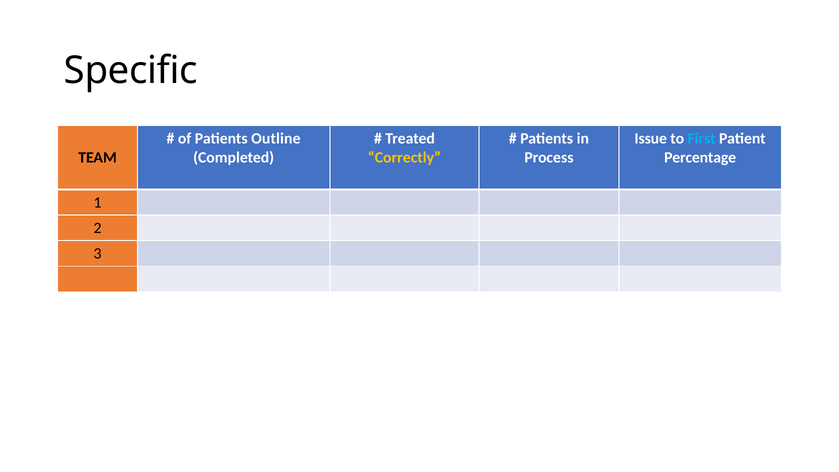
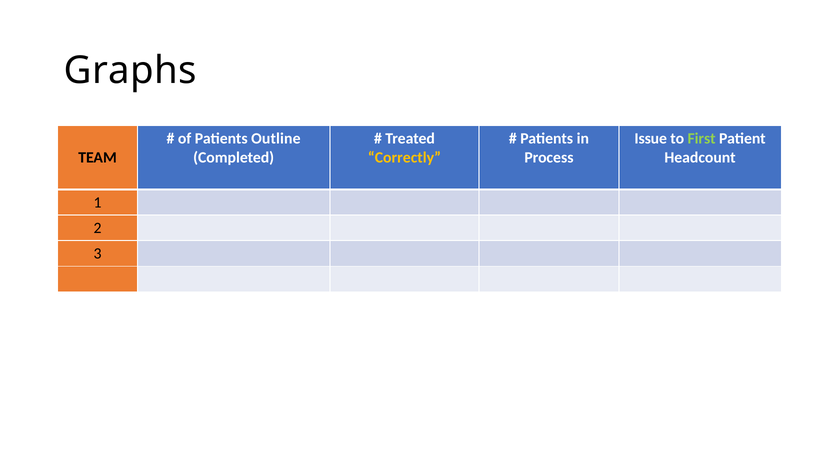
Specific: Specific -> Graphs (130, 70)
First colour: light blue -> light green (702, 139)
Percentage: Percentage -> Headcount (700, 158)
